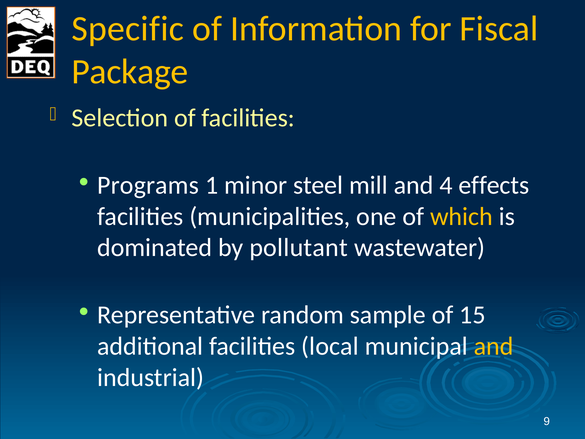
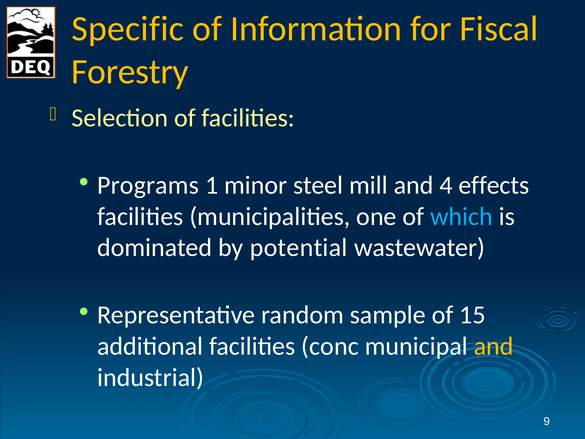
Package: Package -> Forestry (130, 72)
which colour: yellow -> light blue (461, 216)
pollutant: pollutant -> potential (299, 248)
local: local -> conc (330, 346)
